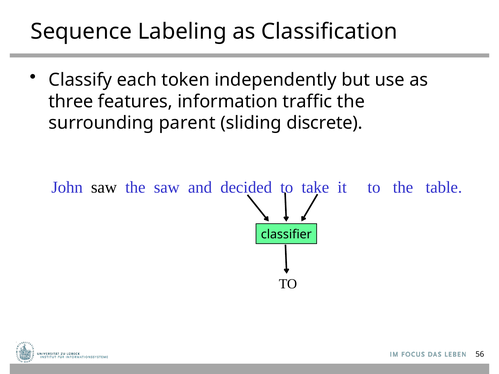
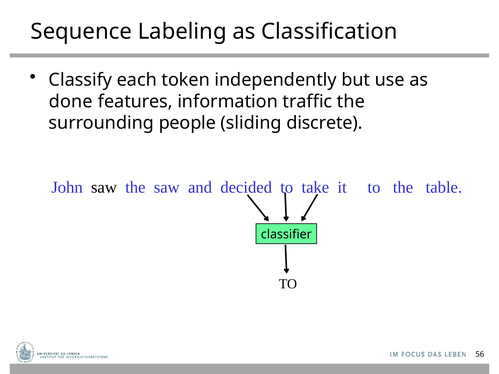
three: three -> done (71, 101)
parent: parent -> people (187, 123)
